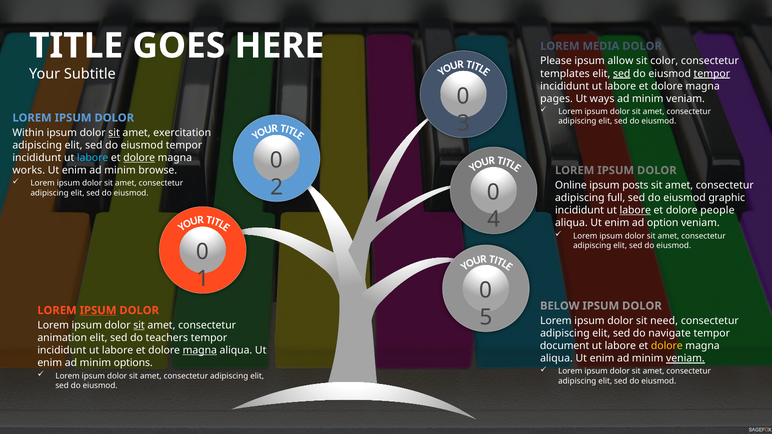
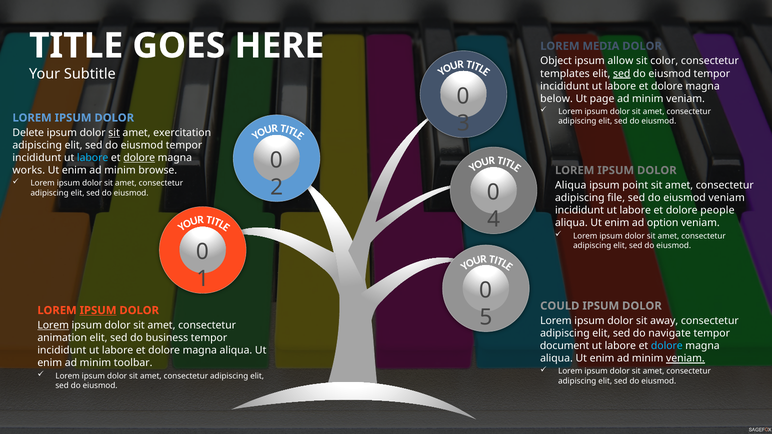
Please: Please -> Object (556, 61)
tempor underline: present -> none (712, 74)
pages: pages -> below (557, 99)
ways: ways -> page (602, 99)
Within: Within -> Delete (28, 133)
Online: Online -> Aliqua (571, 185)
posts: posts -> point (635, 185)
full: full -> file (616, 198)
eiusmod graphic: graphic -> veniam (727, 198)
labore underline: present -> none (635, 211)
BELOW: BELOW -> COULD (560, 306)
need: need -> away (664, 321)
Lorem underline: none -> present (53, 326)
sit underline: present -> none (139, 326)
teachers: teachers -> business (167, 338)
dolore colour: yellow -> light blue (667, 346)
magna underline: present -> none (200, 351)
options: options -> toolbar (133, 363)
